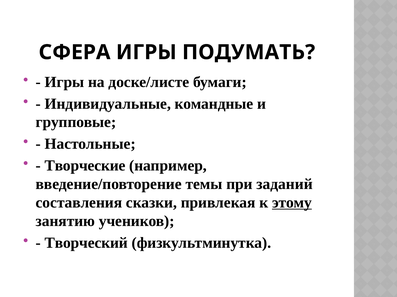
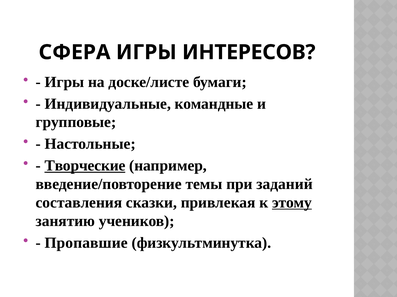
ПОДУМАТЬ: ПОДУМАТЬ -> ИНТЕРЕСОВ (249, 52)
Творческие underline: none -> present (85, 166)
Творческий: Творческий -> Пропавшие (86, 243)
